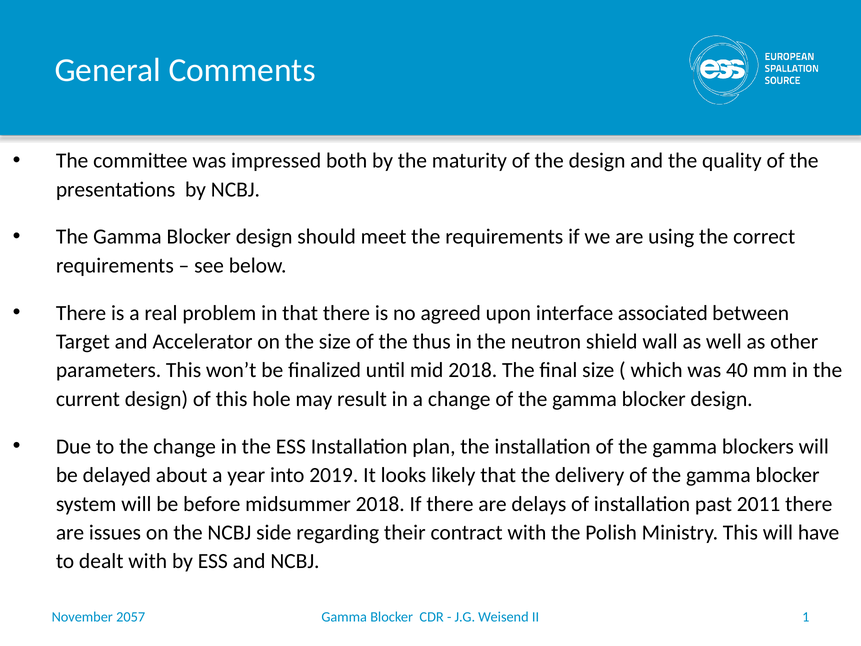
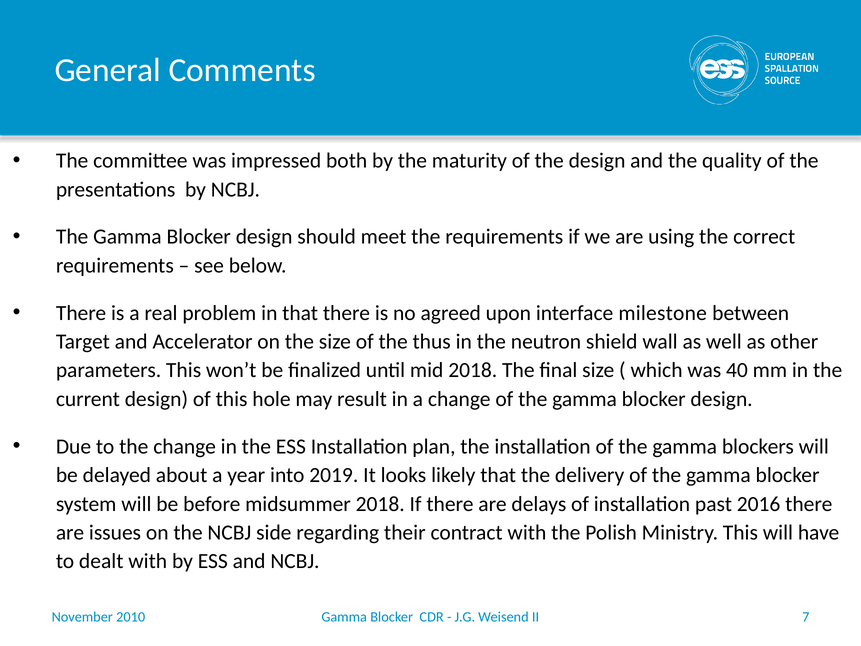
associated: associated -> milestone (663, 313)
2011: 2011 -> 2016 (759, 504)
1: 1 -> 7 (806, 617)
2057: 2057 -> 2010 (131, 617)
